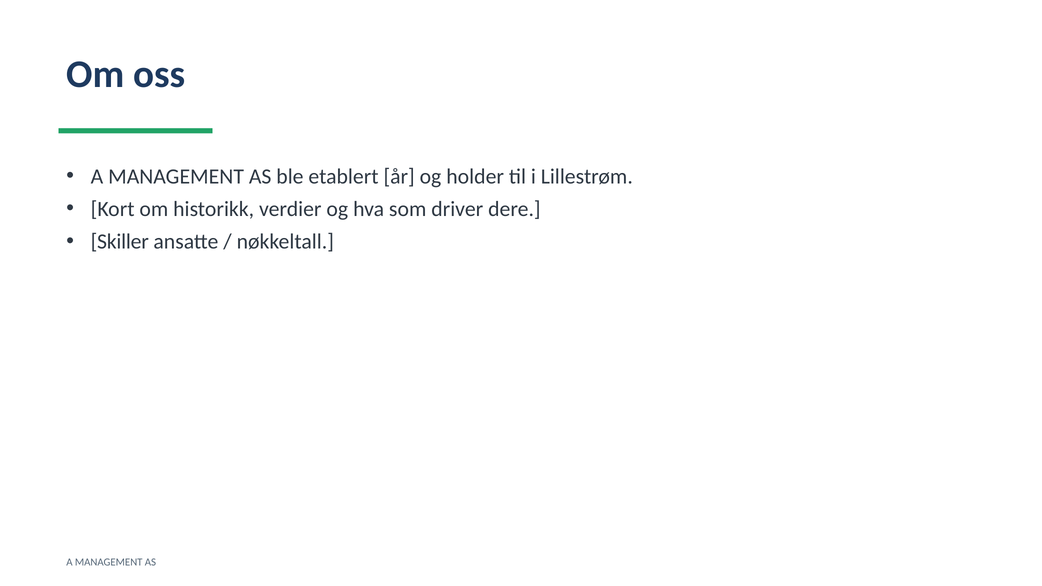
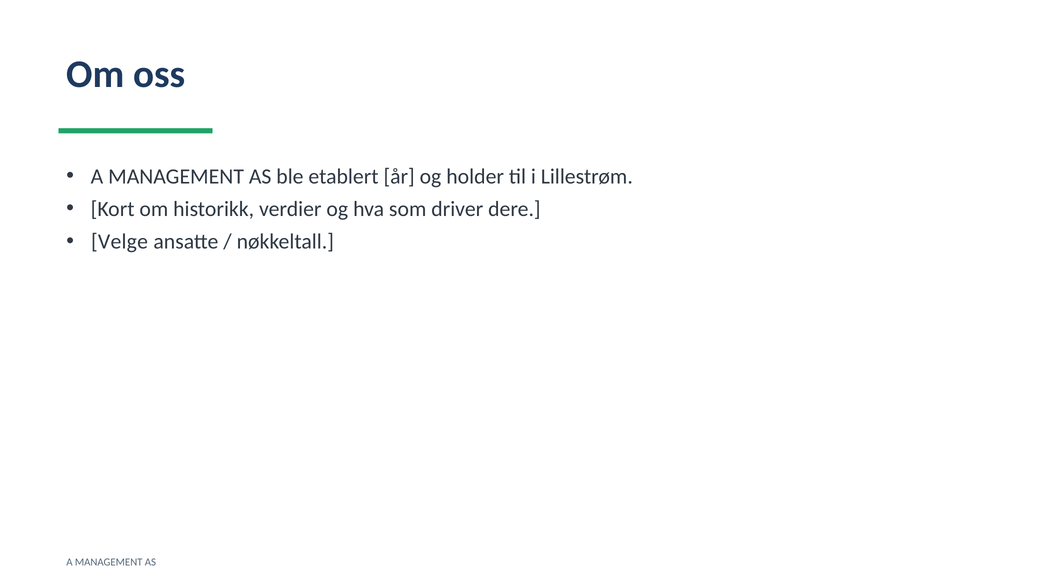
Skiller: Skiller -> Velge (120, 242)
